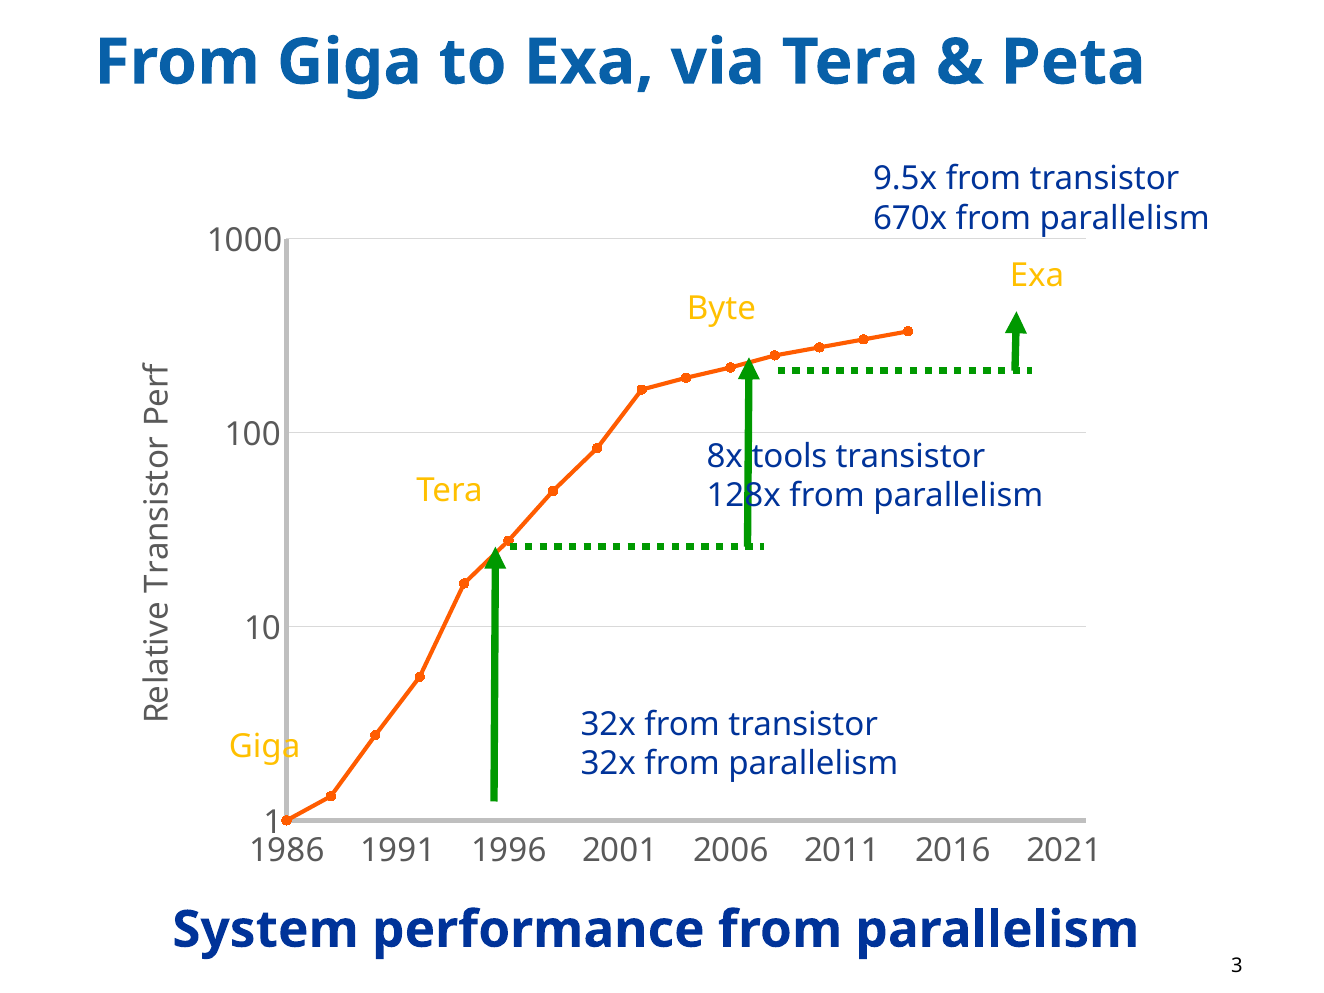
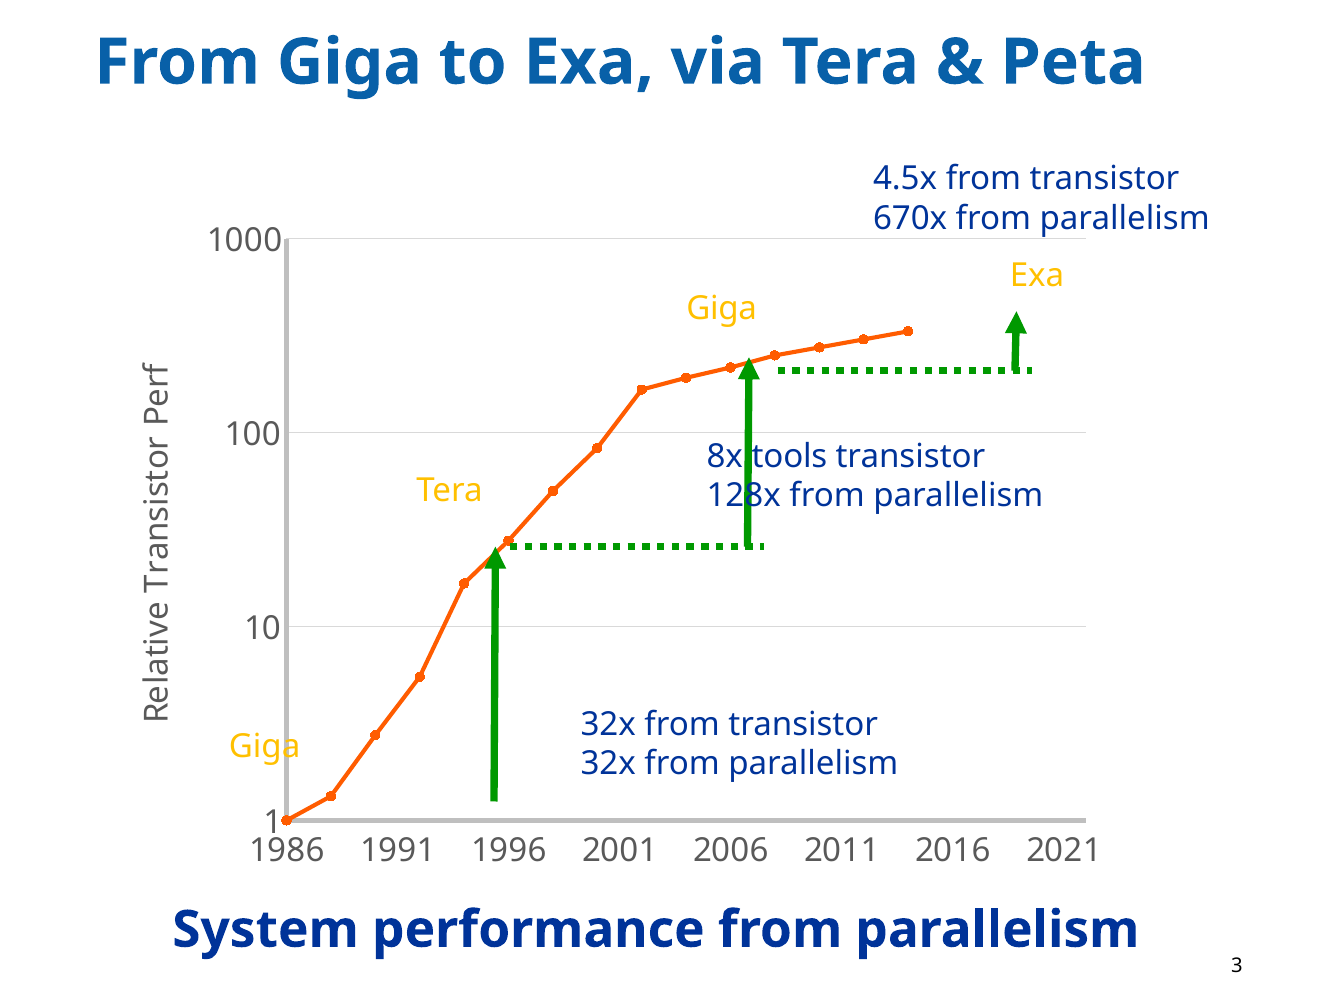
9.5x: 9.5x -> 4.5x (905, 179)
Byte: Byte -> Giga (722, 309)
